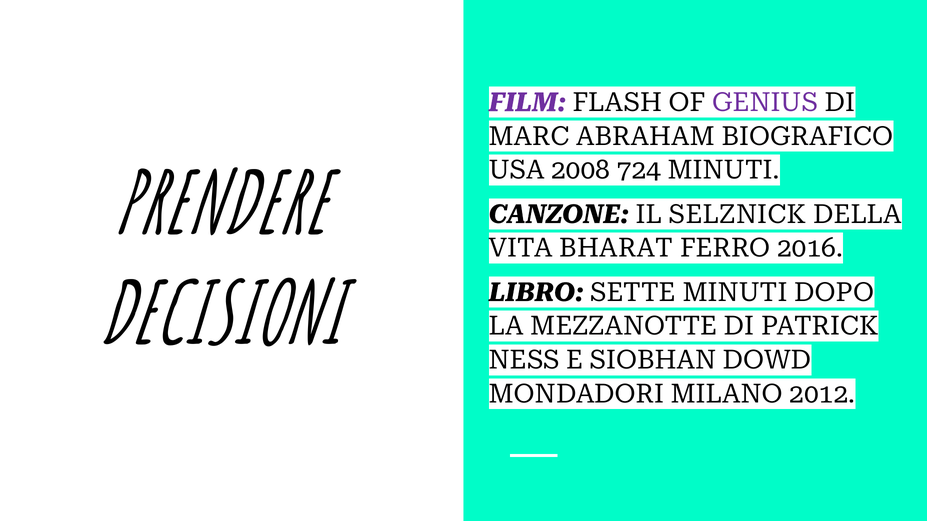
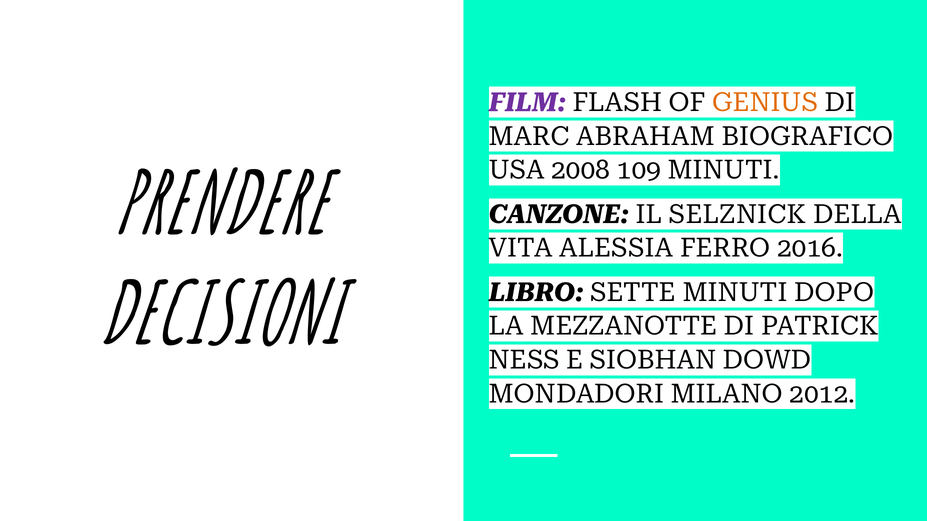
GENIUS colour: purple -> orange (765, 103)
724: 724 -> 109 (639, 170)
BHARAT: BHARAT -> ALESSIA (616, 248)
